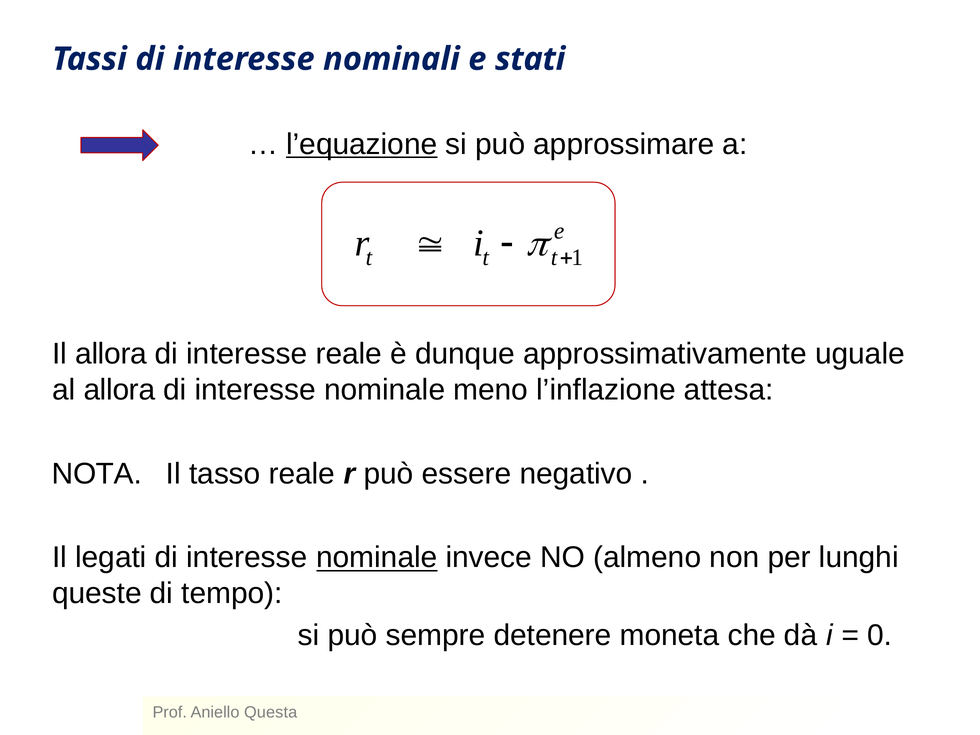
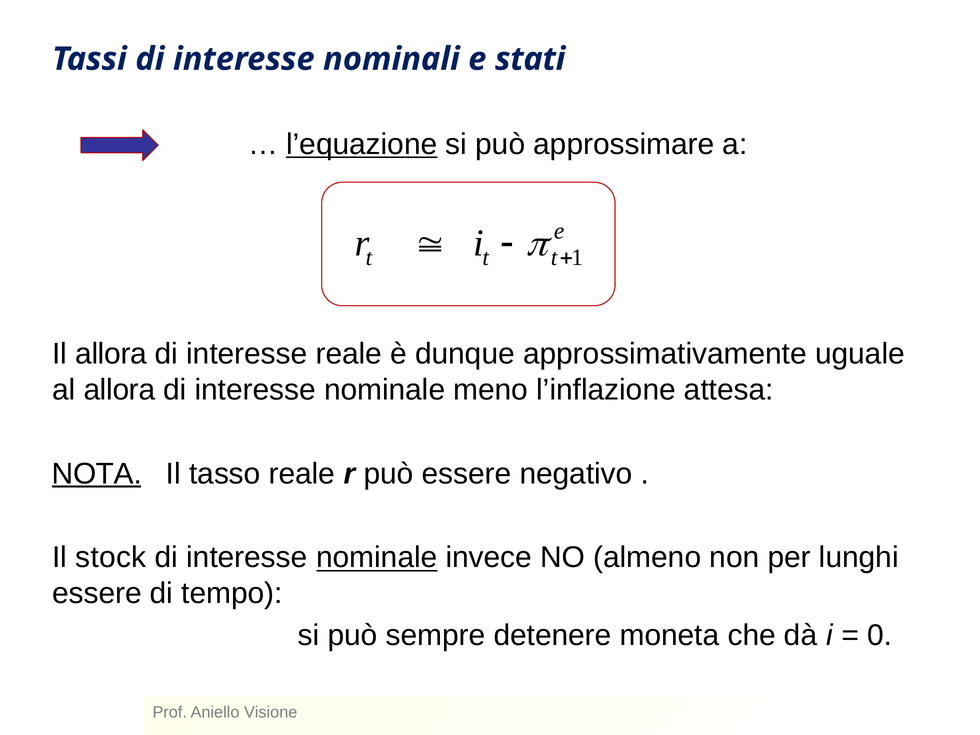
NOTA underline: none -> present (97, 474)
legati: legati -> stock (111, 557)
queste: queste -> essere (97, 593)
Questa: Questa -> Visione (271, 712)
